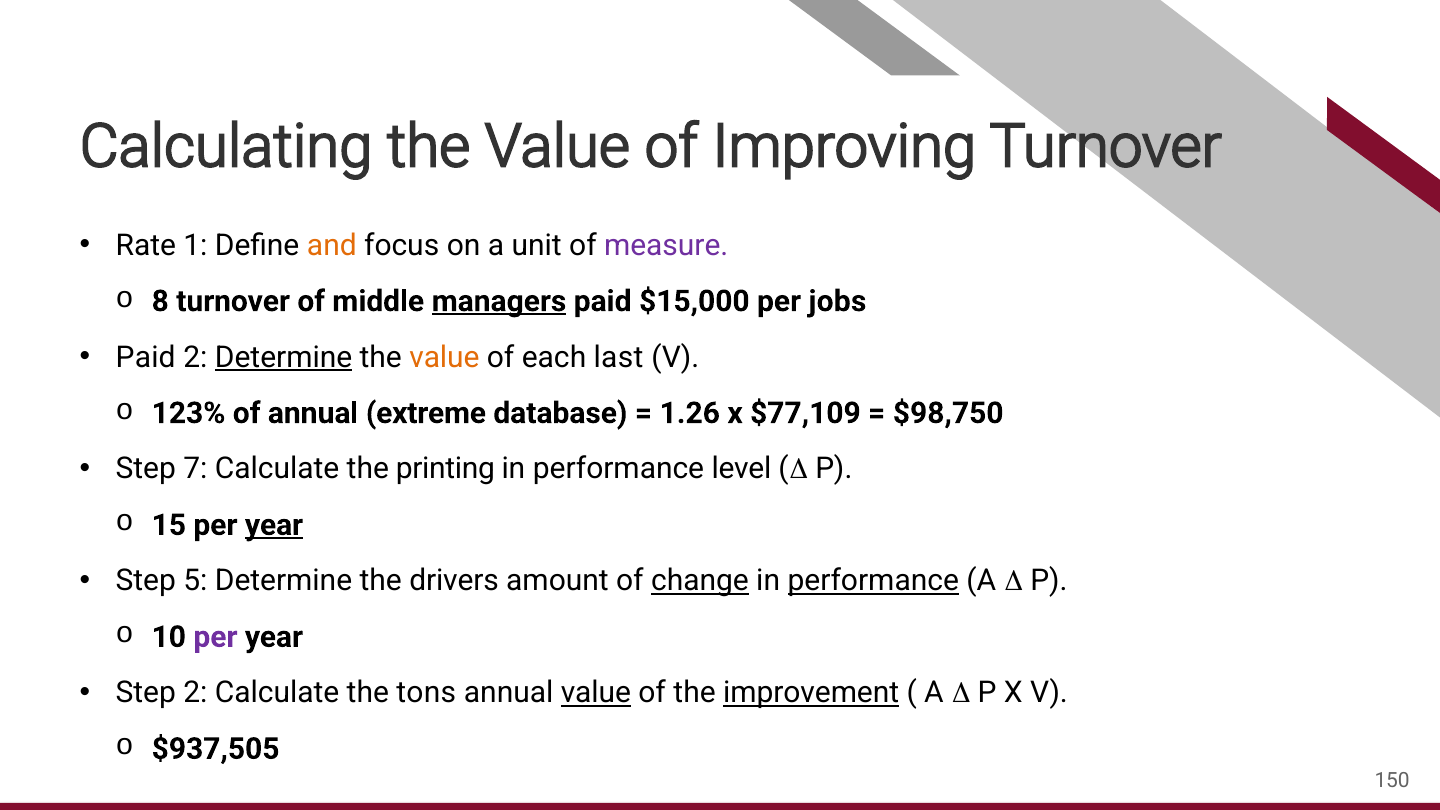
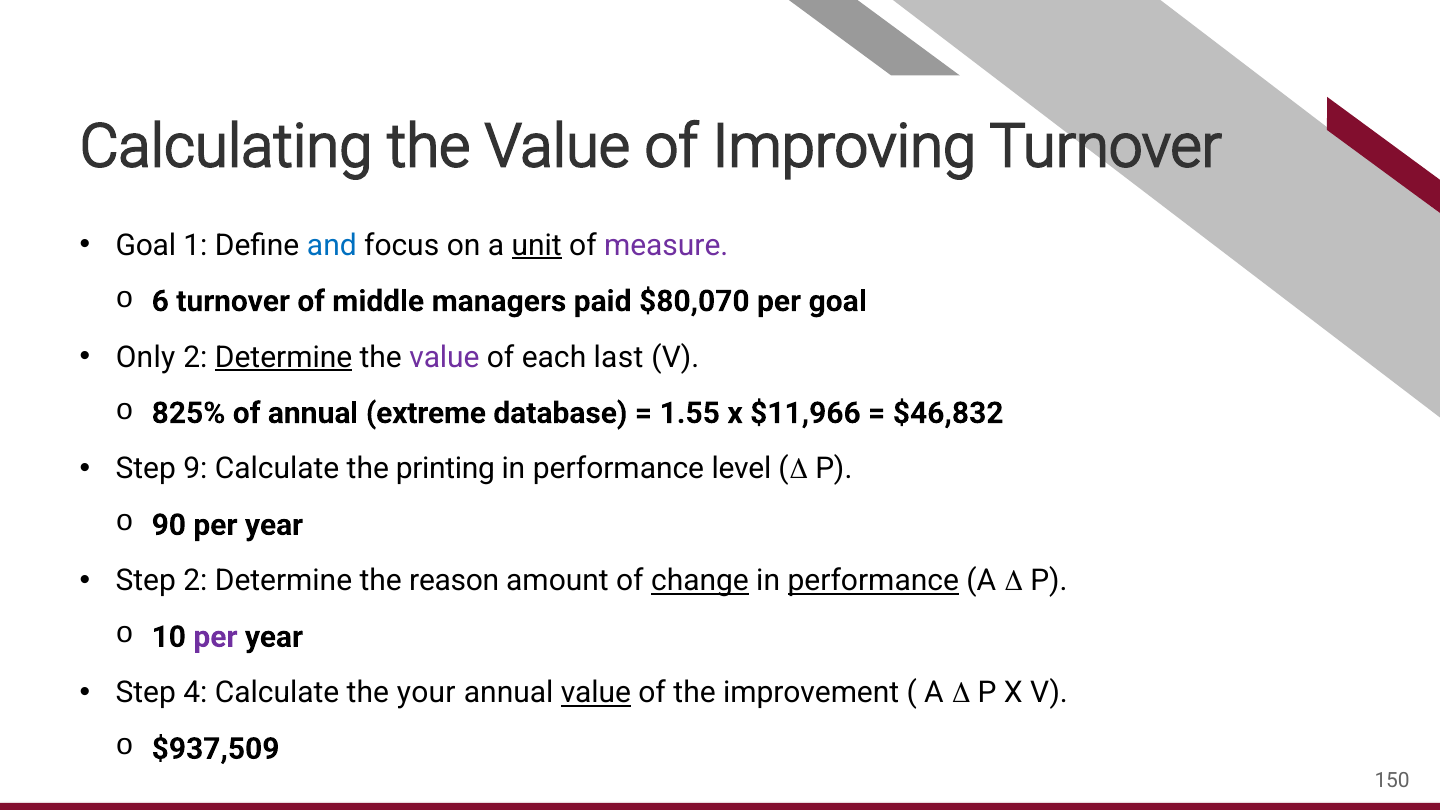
Rate: Rate -> Goal (146, 245)
and colour: orange -> blue (332, 245)
unit underline: none -> present (537, 245)
8: 8 -> 6 (160, 301)
managers underline: present -> none (499, 301)
$15,000: $15,000 -> $80,070 (694, 301)
per jobs: jobs -> goal (838, 301)
Paid: Paid -> Only (146, 357)
value colour: orange -> purple (444, 357)
123%: 123% -> 825% (189, 413)
1.26: 1.26 -> 1.55 (690, 413)
$77,109: $77,109 -> $11,966 (805, 413)
$98,750: $98,750 -> $46,832 (948, 413)
7: 7 -> 9 (195, 469)
15: 15 -> 90 (169, 525)
year underline: present -> none (274, 525)
Step 5: 5 -> 2 (195, 581)
drivers: drivers -> reason (454, 581)
Step 2: 2 -> 4 (195, 693)
tons: tons -> your (426, 693)
improvement underline: present -> none (811, 693)
$937,505: $937,505 -> $937,509 (216, 749)
